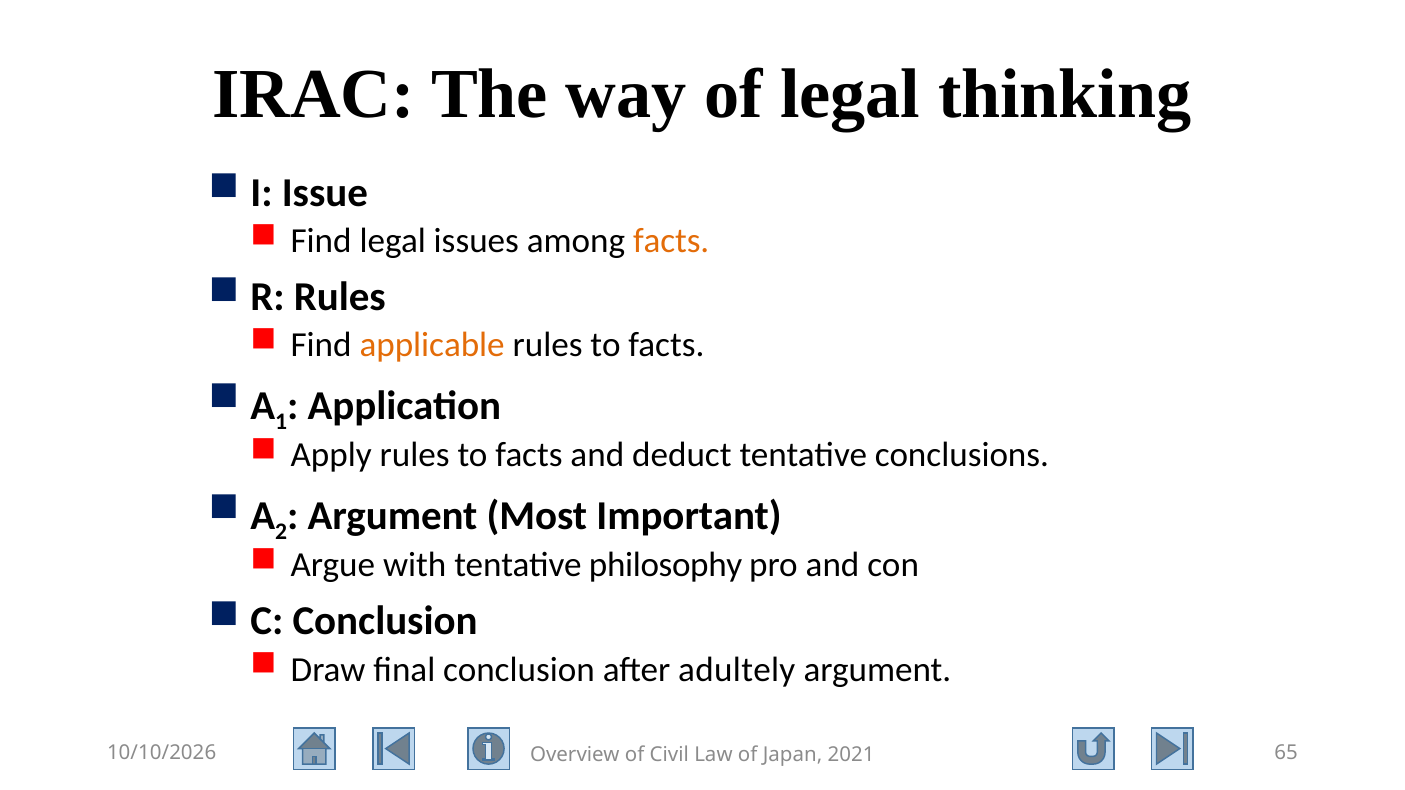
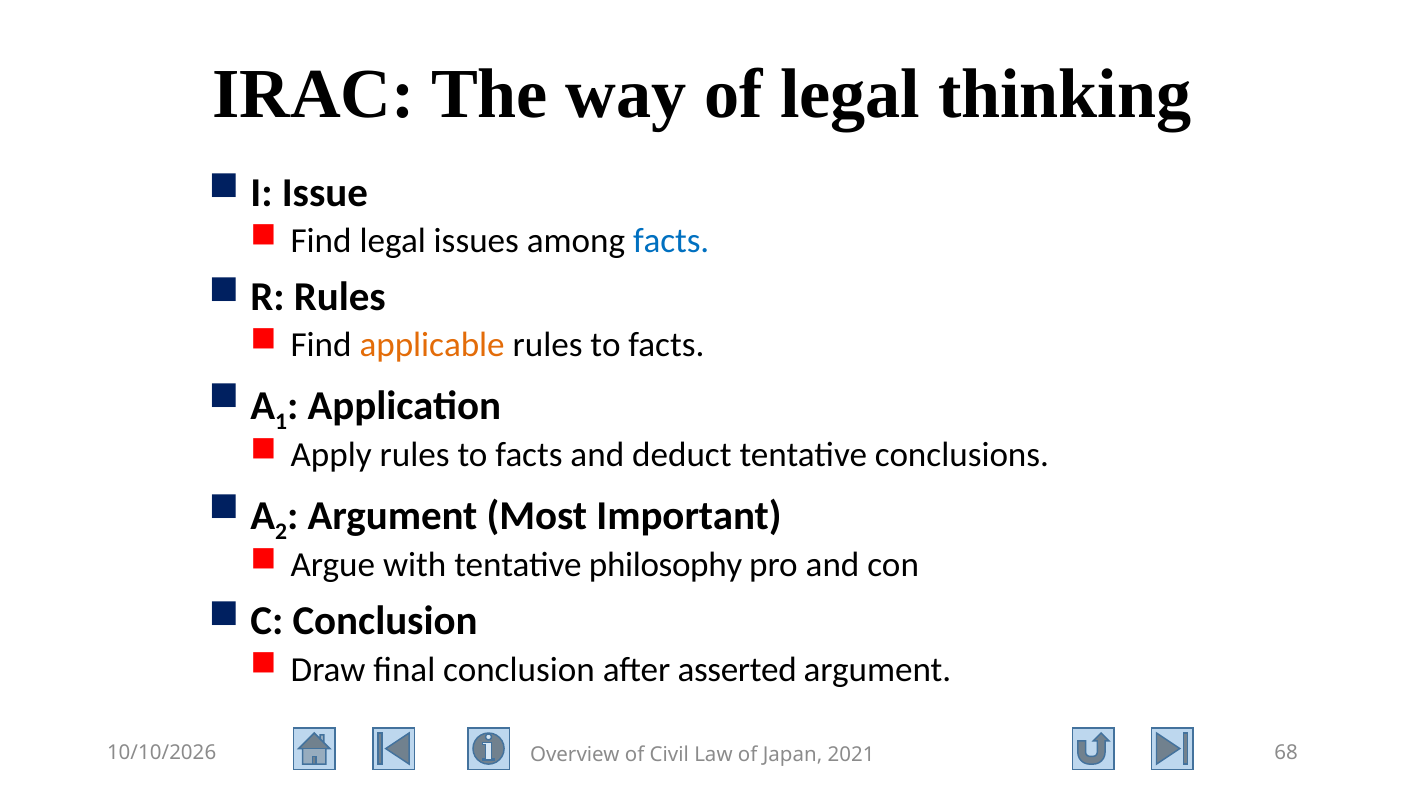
facts colour: orange -> blue (671, 241)
adultely: adultely -> asserted (737, 670)
65: 65 -> 68 (1286, 753)
